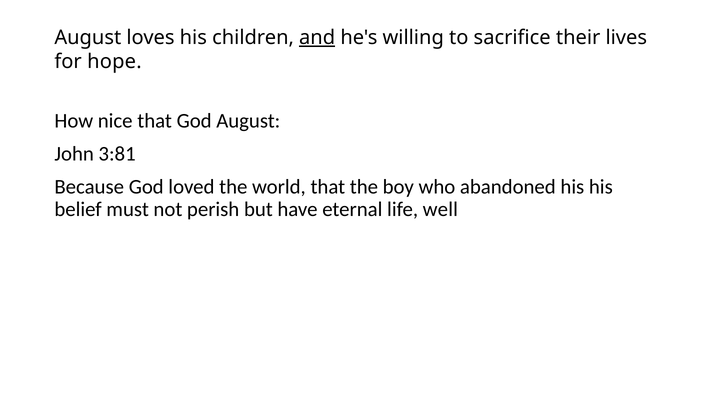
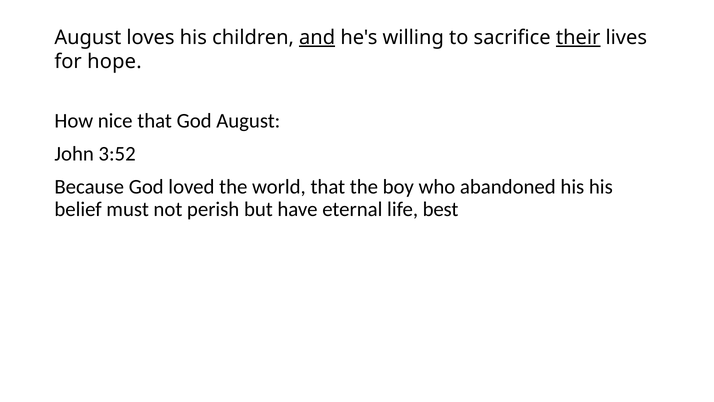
their underline: none -> present (578, 37)
3:81: 3:81 -> 3:52 (117, 154)
well: well -> best (441, 209)
